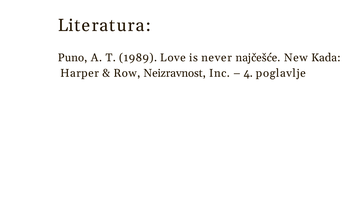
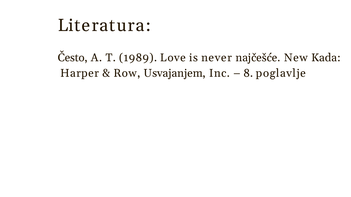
Puno: Puno -> Često (73, 58)
Neizravnost: Neizravnost -> Usvajanjem (175, 73)
4: 4 -> 8 (248, 73)
